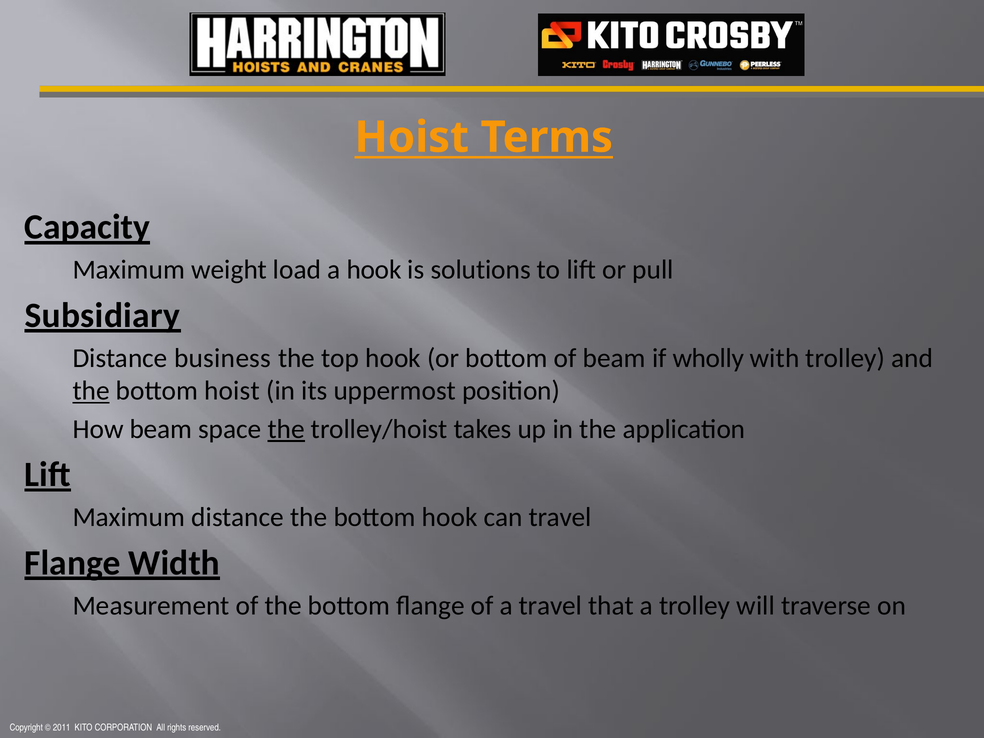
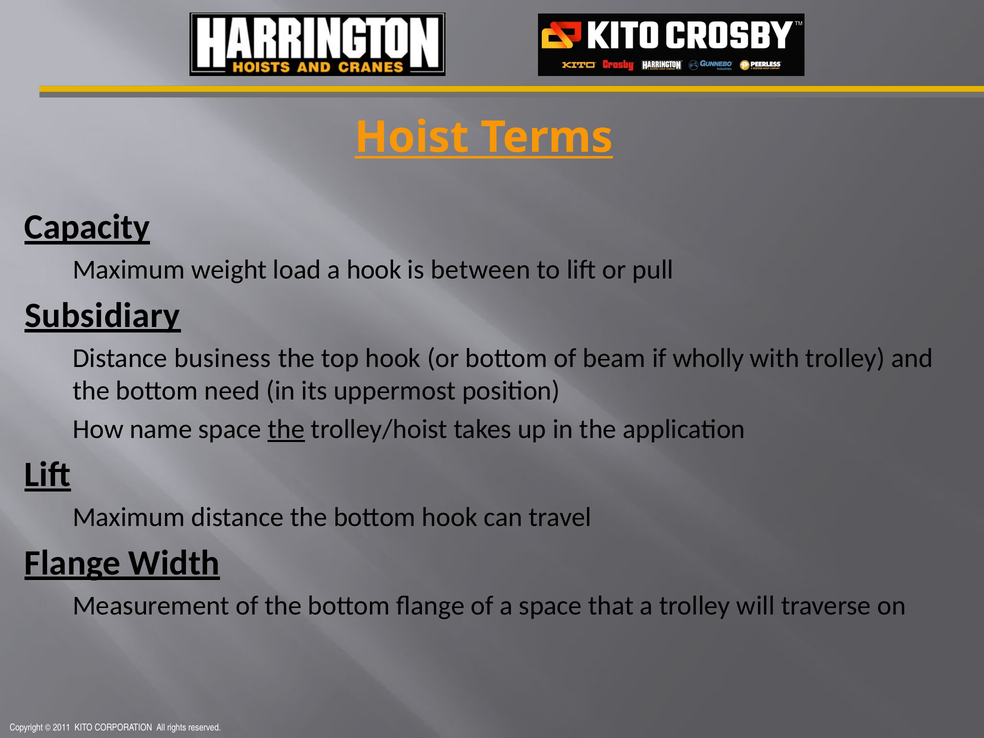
solutions: solutions -> between (481, 270)
the underline: present -> none (91, 391)
bottom hoist: hoist -> need (232, 391)
How beam: beam -> name (161, 429)
a travel: travel -> space (550, 606)
